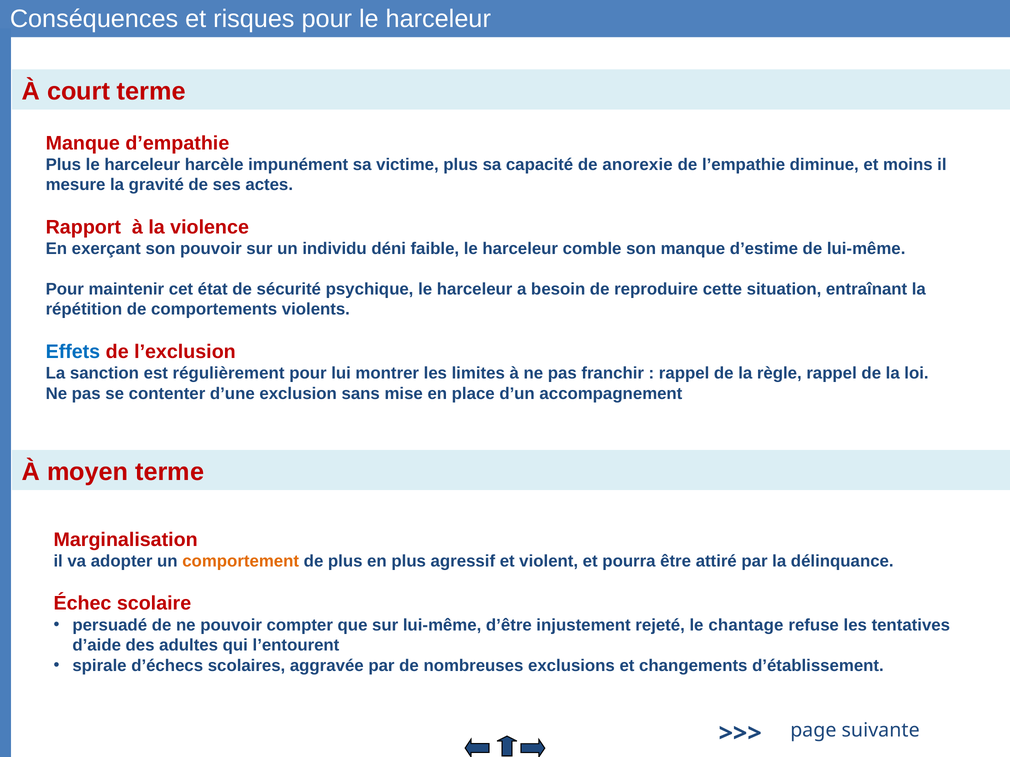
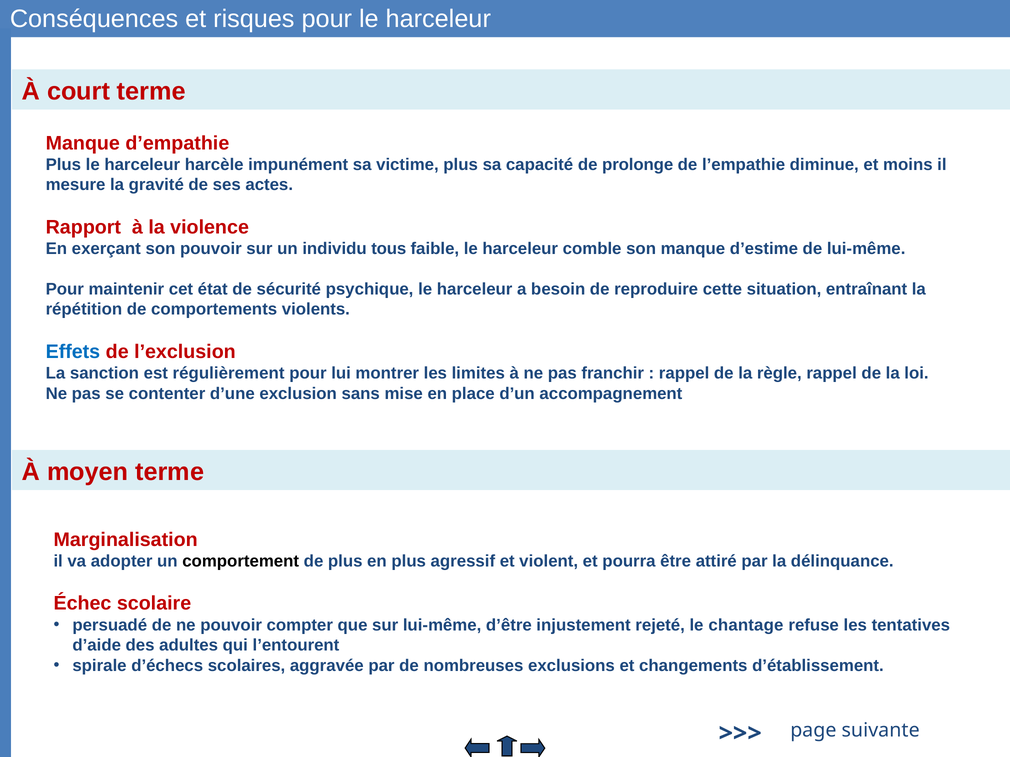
anorexie: anorexie -> prolonge (638, 165)
déni: déni -> tous (389, 249)
comportement colour: orange -> black (241, 562)
